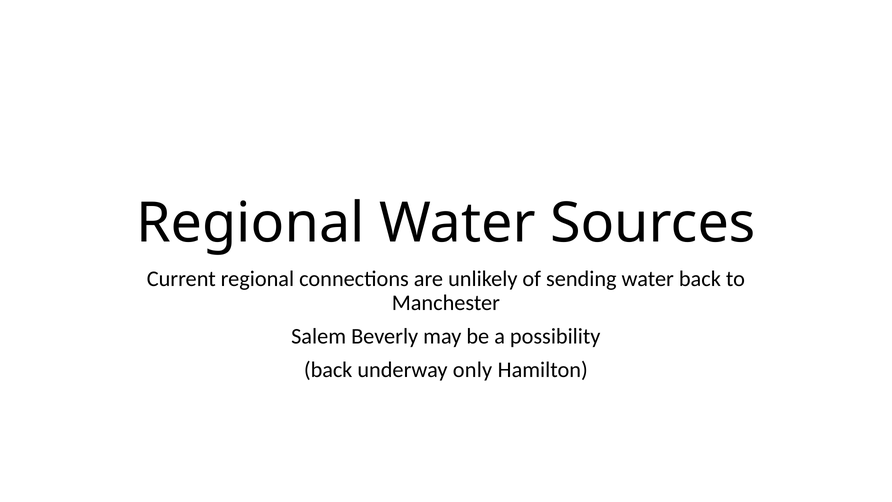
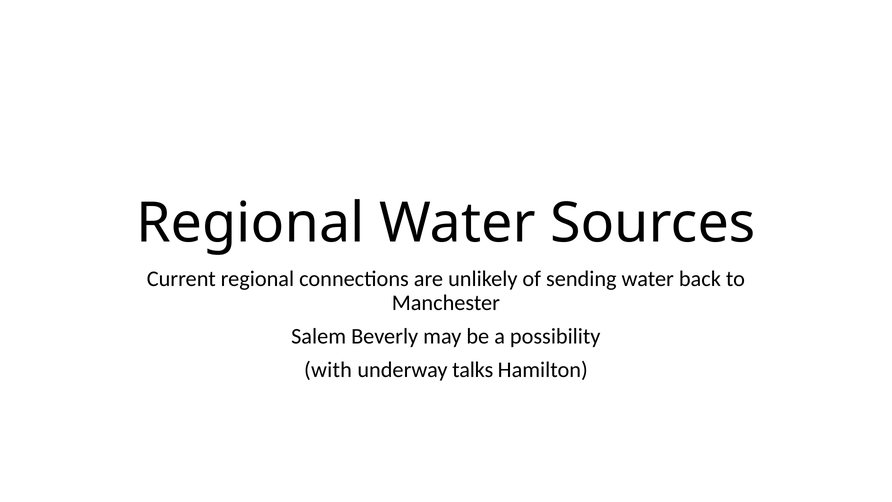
back: back -> with (328, 370)
only: only -> talks (473, 370)
